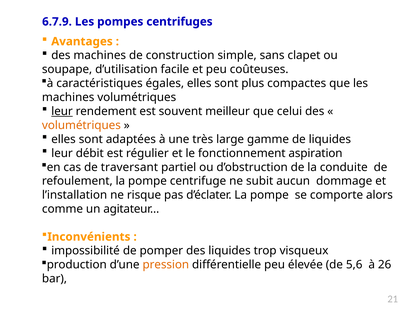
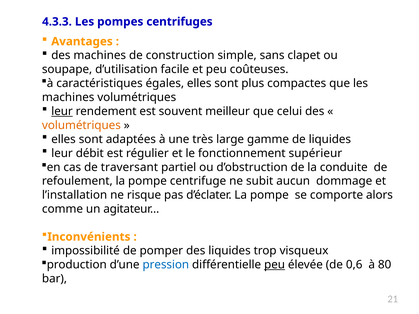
6.7.9: 6.7.9 -> 4.3.3 (57, 22)
aspiration: aspiration -> supérieur (315, 153)
pression colour: orange -> blue (166, 265)
peu underline: none -> present (275, 265)
5,6: 5,6 -> 0,6 (354, 265)
26: 26 -> 80 (385, 265)
